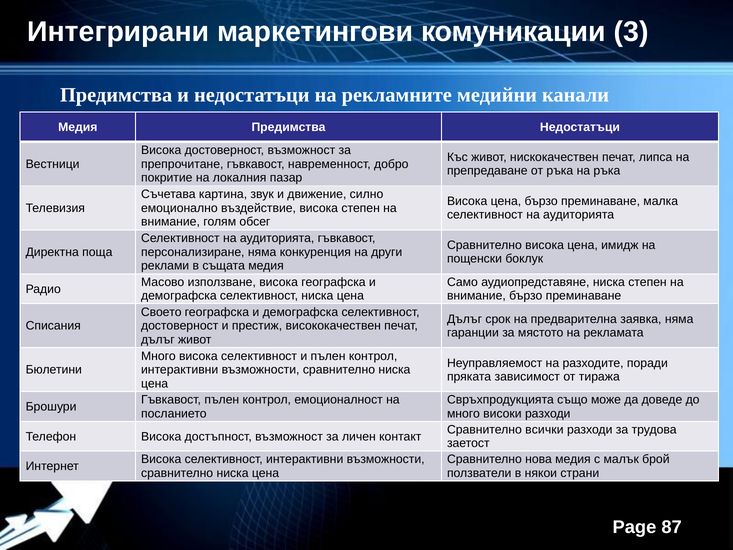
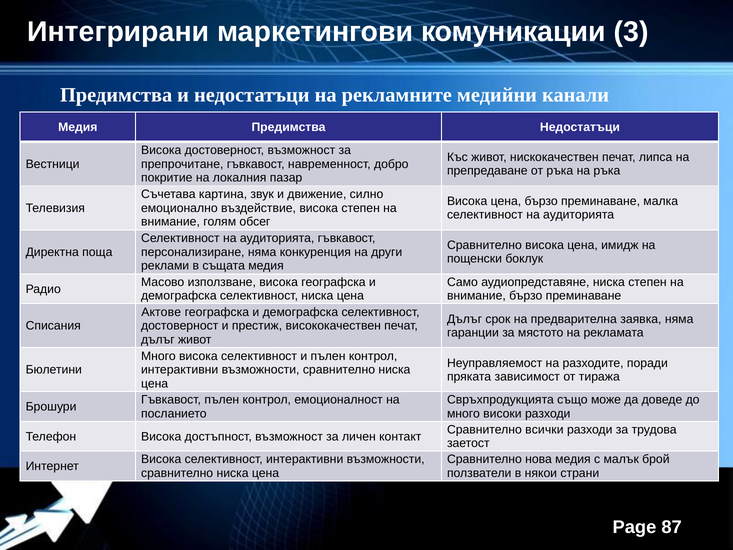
Своето: Своето -> Актове (161, 312)
